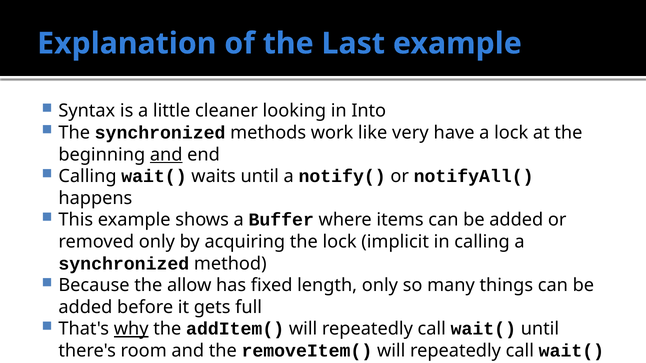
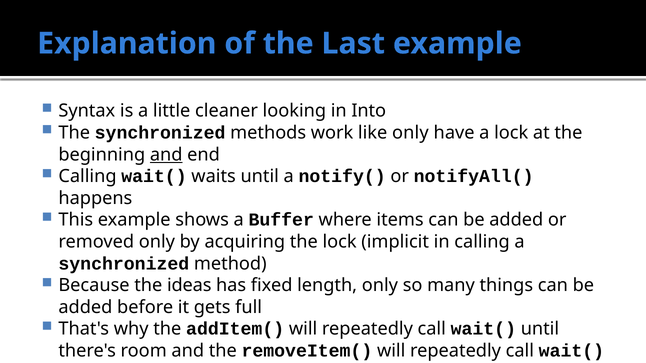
like very: very -> only (410, 133)
allow: allow -> ideas (189, 286)
why underline: present -> none (131, 329)
